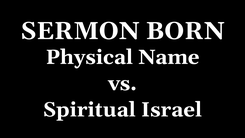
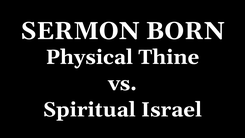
Name: Name -> Thine (169, 57)
